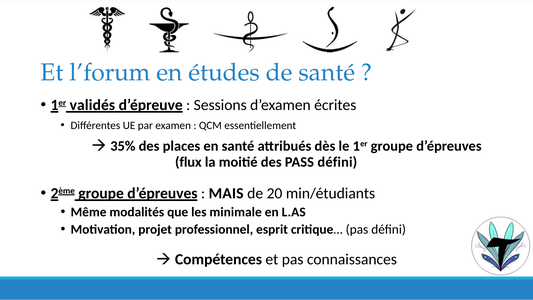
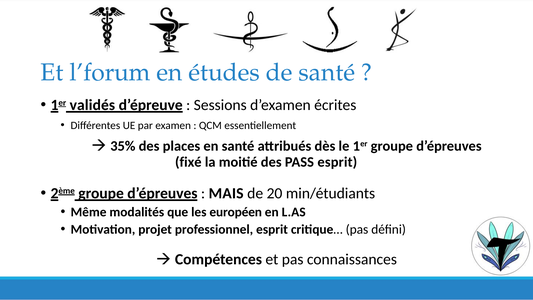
flux: flux -> fixé (188, 162)
PASS défini: défini -> esprit (337, 162)
minimale: minimale -> européen (236, 212)
